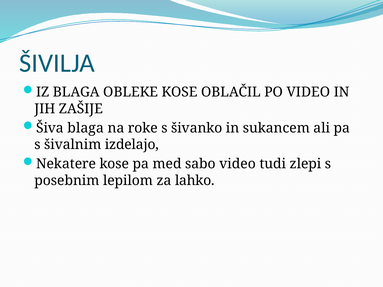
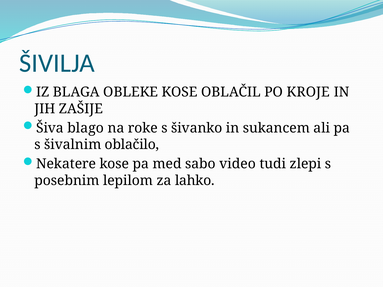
PO VIDEO: VIDEO -> KROJE (308, 92)
Šiva blaga: blaga -> blago (86, 128)
izdelajo: izdelajo -> oblačilo (132, 145)
